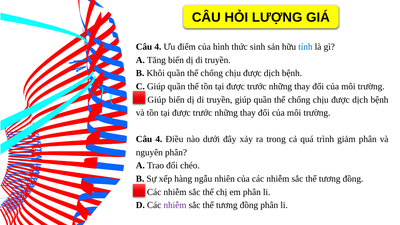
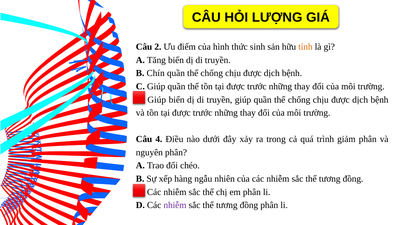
4: 4 -> 2 (158, 47)
tính colour: blue -> orange (305, 47)
Khôi: Khôi -> Chín (156, 73)
